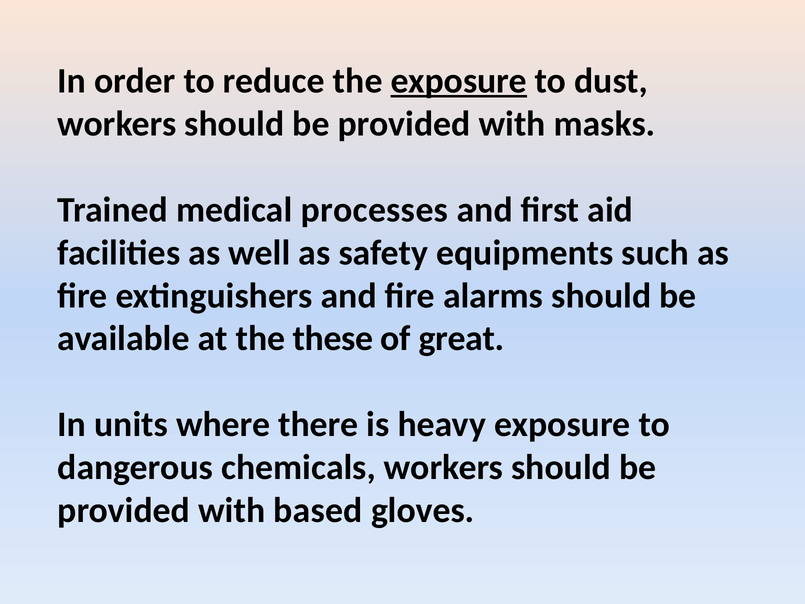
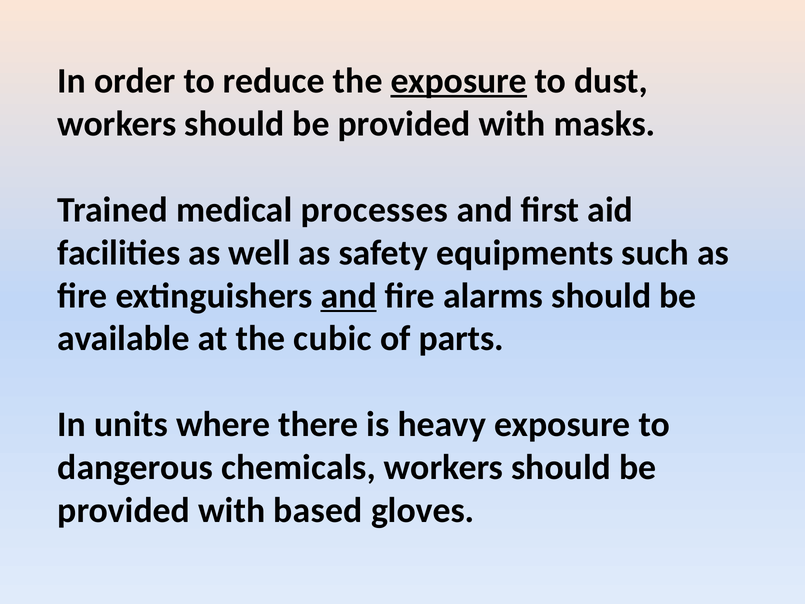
and underline: none -> present (349, 296)
these: these -> cubic (333, 339)
great: great -> parts (461, 339)
